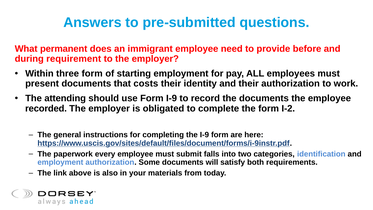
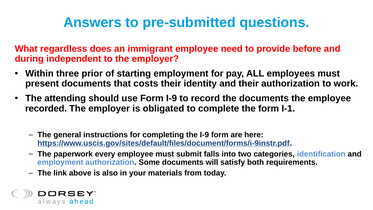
permanent: permanent -> regardless (64, 49)
requirement: requirement -> independent (74, 59)
three form: form -> prior (92, 73)
I-2: I-2 -> I-1 (288, 108)
